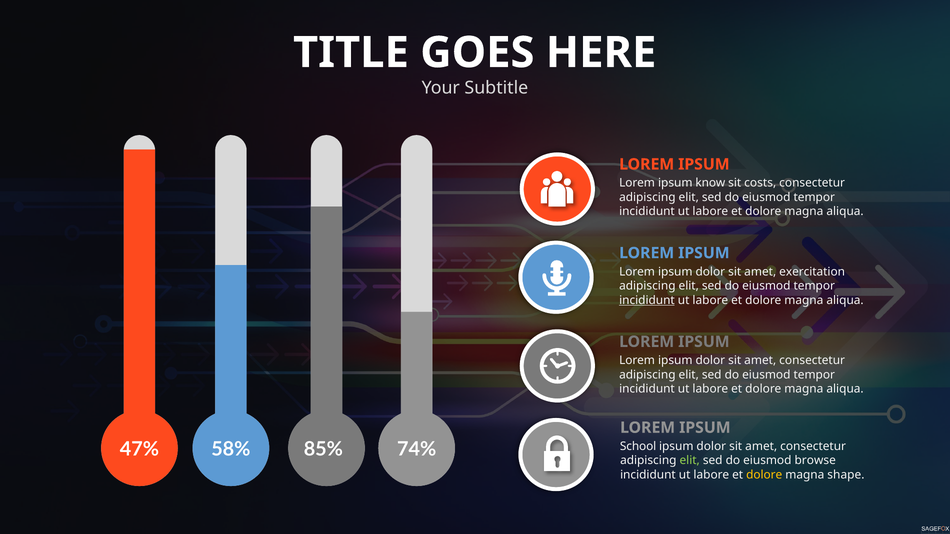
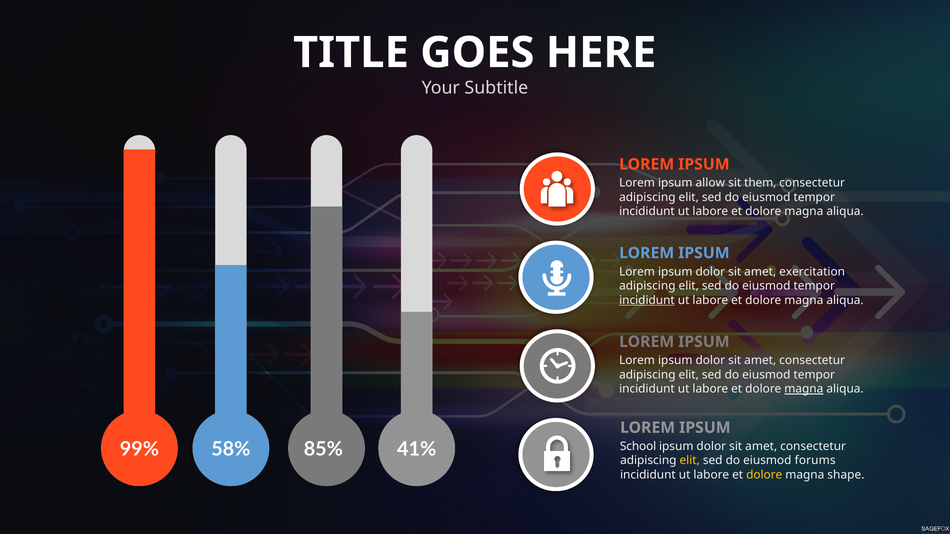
know: know -> allow (710, 183)
costs: costs -> them (760, 183)
magna underline: none -> present (804, 389)
47%: 47% -> 99% (139, 449)
74%: 74% -> 41% (417, 449)
elit colour: light green -> yellow (690, 461)
browse: browse -> forums (815, 461)
